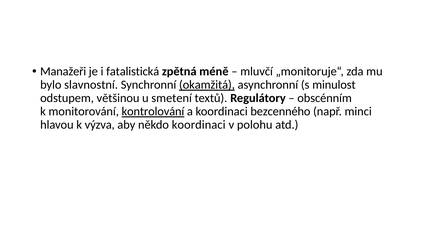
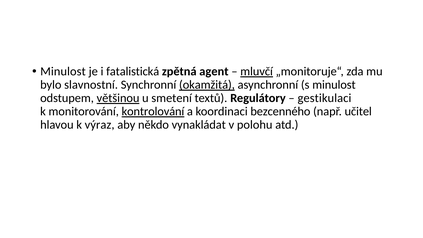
Manažeři: Manažeři -> Minulost (63, 72)
méně: méně -> agent (214, 72)
mluvčí underline: none -> present (257, 72)
většinou underline: none -> present (118, 98)
obscénním: obscénním -> gestikulaci (324, 98)
minci: minci -> učitel (358, 111)
výzva: výzva -> výraz (100, 125)
někdo koordinaci: koordinaci -> vynakládat (199, 125)
